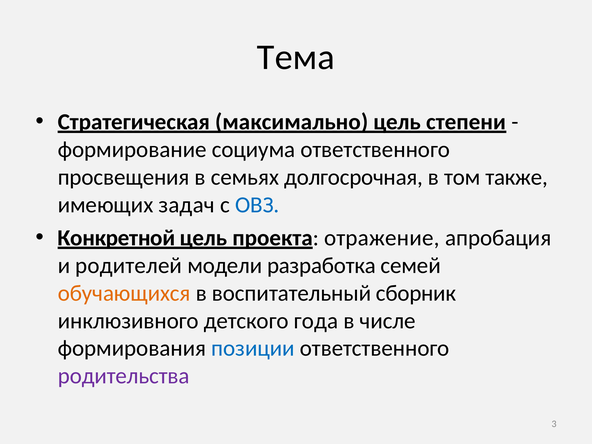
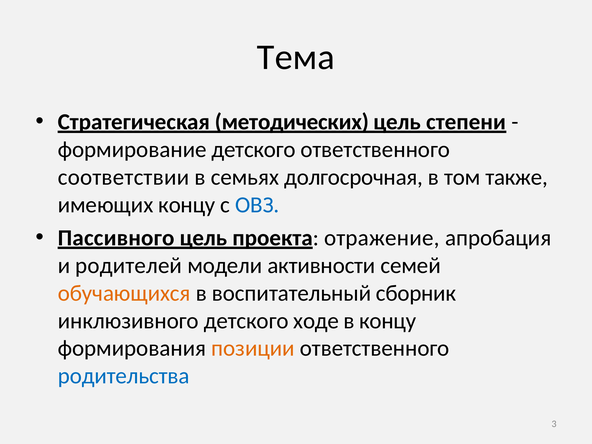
максимально: максимально -> методических (292, 122)
формирование социума: социума -> детского (254, 150)
просвещения: просвещения -> соответствии (123, 177)
имеющих задач: задач -> концу (187, 205)
Конкретной: Конкретной -> Пассивного (116, 238)
разработка: разработка -> активности (321, 265)
года: года -> ходе (316, 321)
в числе: числе -> концу (388, 321)
позиции colour: blue -> orange (253, 348)
родительства colour: purple -> blue (124, 376)
